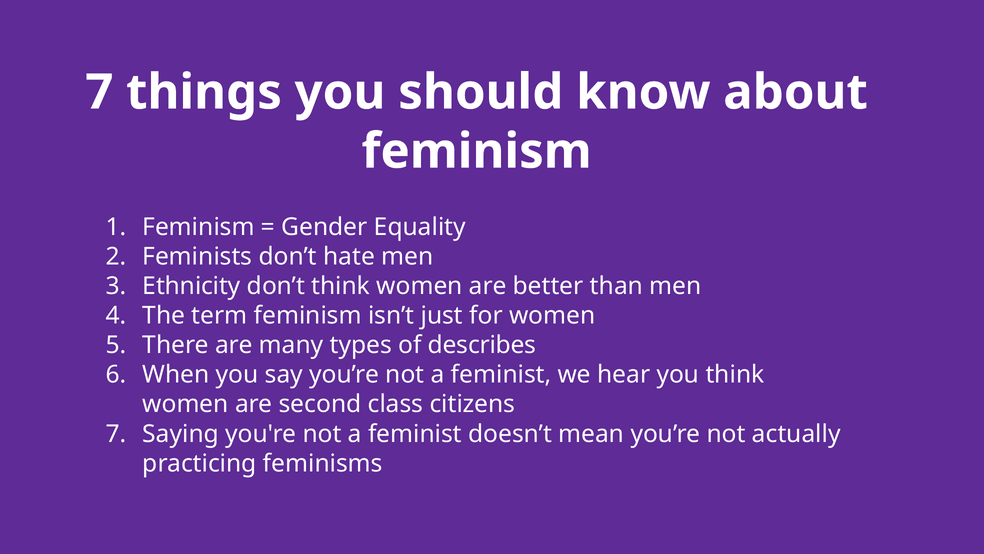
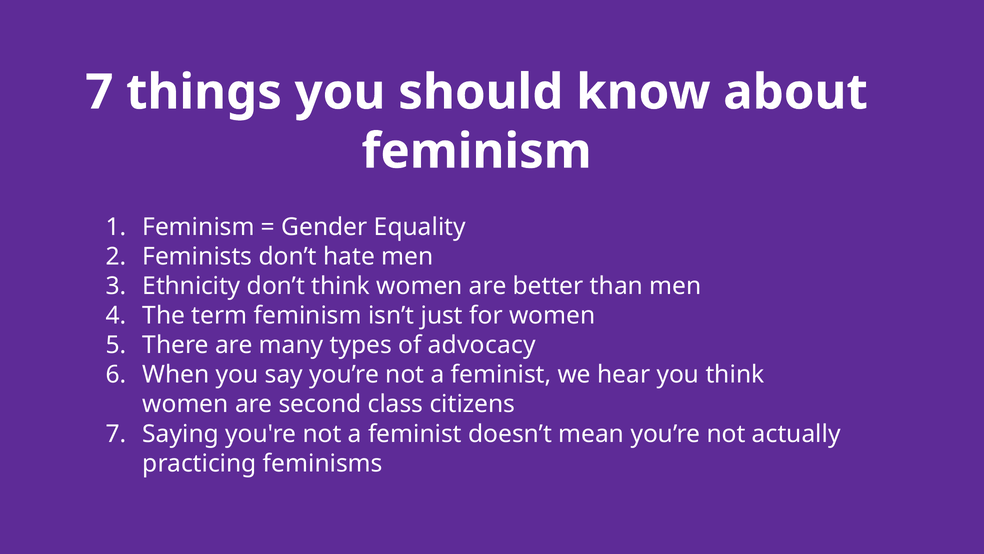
describes: describes -> advocacy (482, 345)
